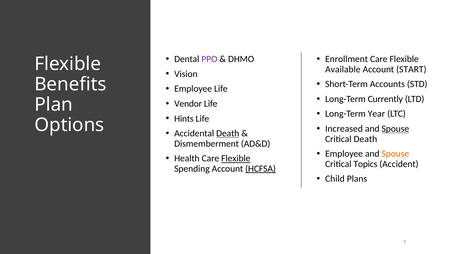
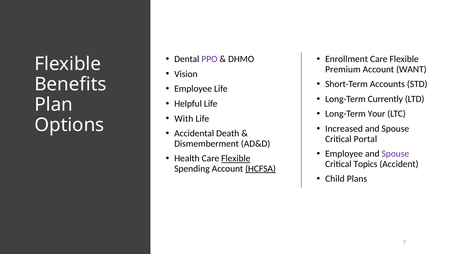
Available: Available -> Premium (343, 69)
START: START -> WANT (411, 69)
Vendor: Vendor -> Helpful (188, 104)
Year: Year -> Your (377, 114)
Hints: Hints -> With (184, 119)
Spouse underline: present -> none (395, 129)
Death underline: present -> none (228, 134)
Critical Death: Death -> Portal (365, 139)
Spouse colour: orange -> purple (395, 154)
